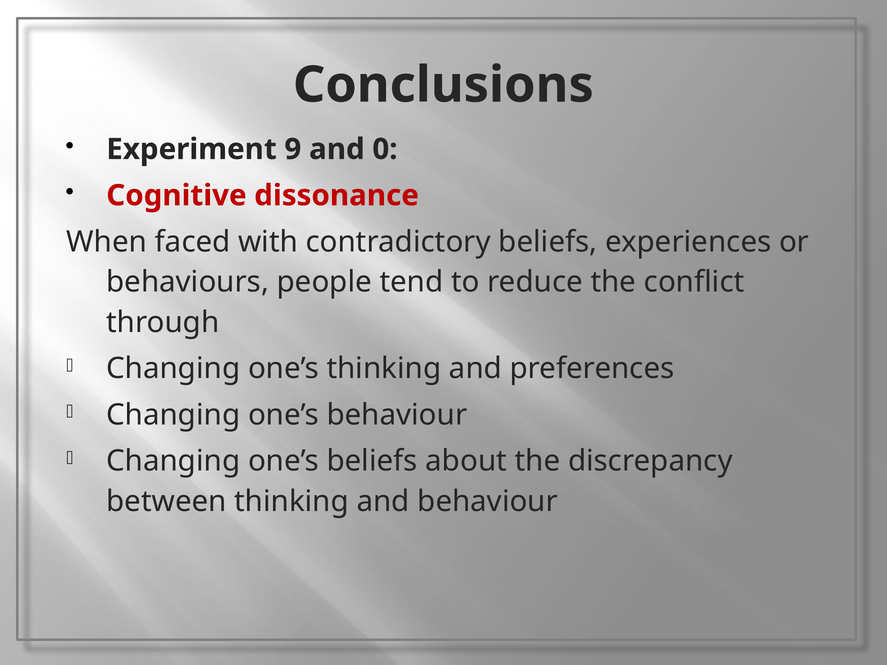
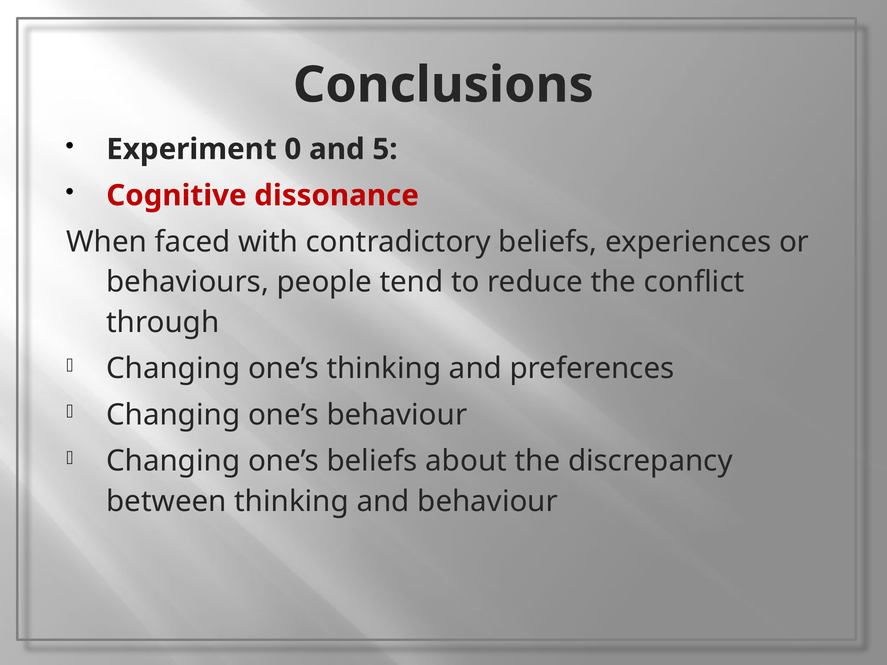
9: 9 -> 0 (293, 149)
0: 0 -> 5 (385, 149)
